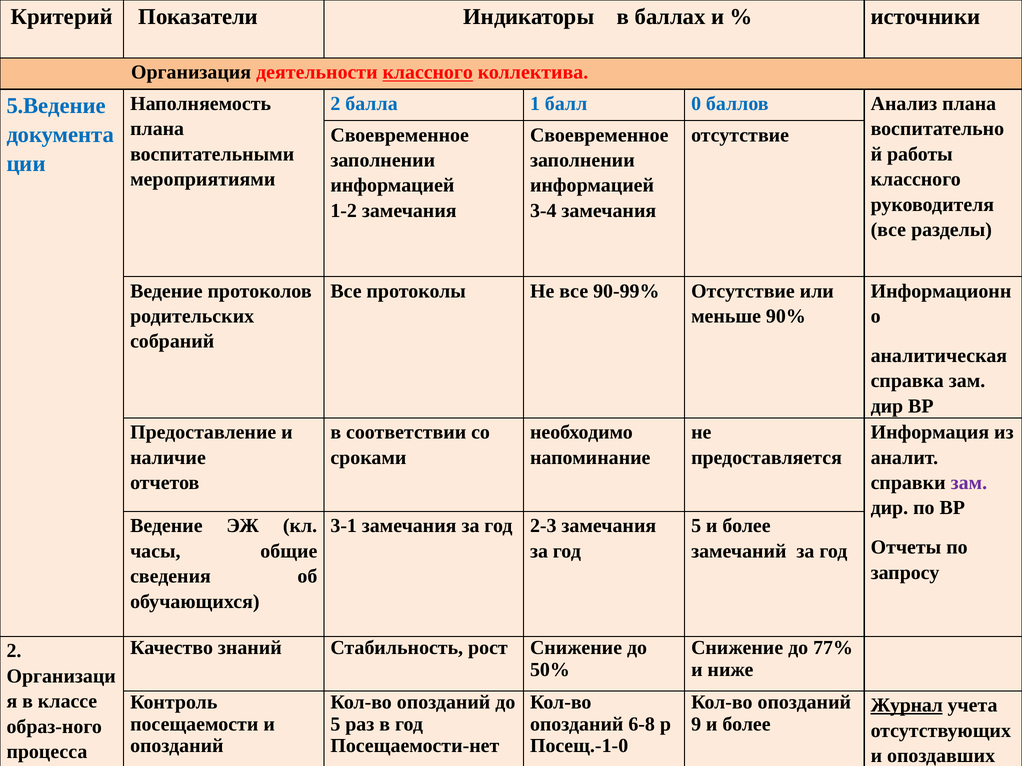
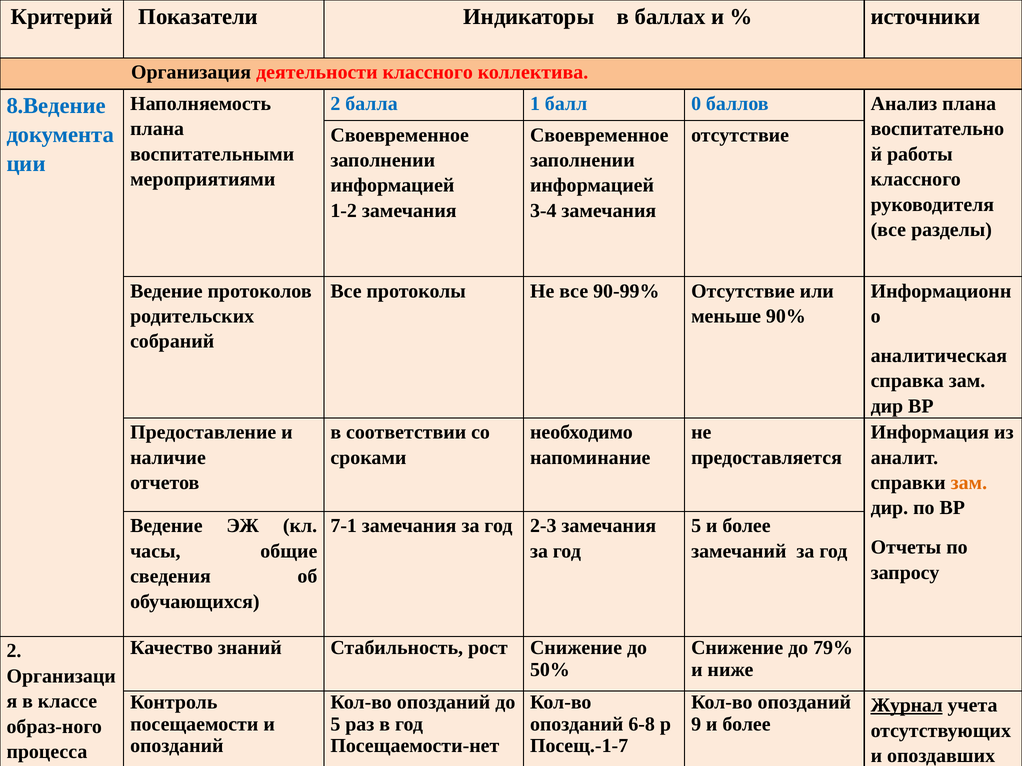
классного underline: present -> none (428, 72)
5.Ведение: 5.Ведение -> 8.Ведение (56, 106)
зам colour: purple -> orange (969, 483)
3-1: 3-1 -> 7-1 (344, 526)
77%: 77% -> 79% (833, 648)
Посещ.-1-0: Посещ.-1-0 -> Посещ.-1-7 (579, 746)
